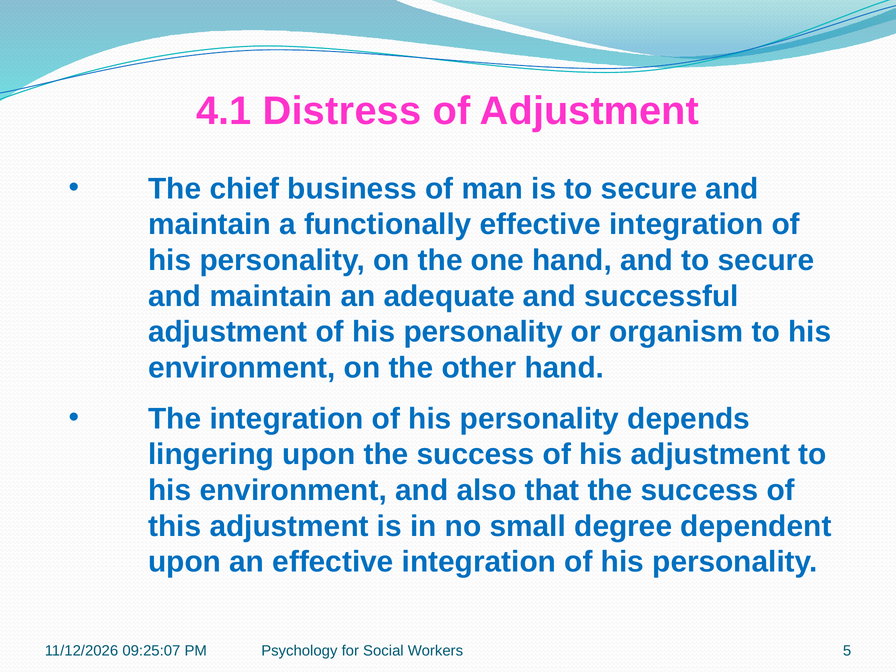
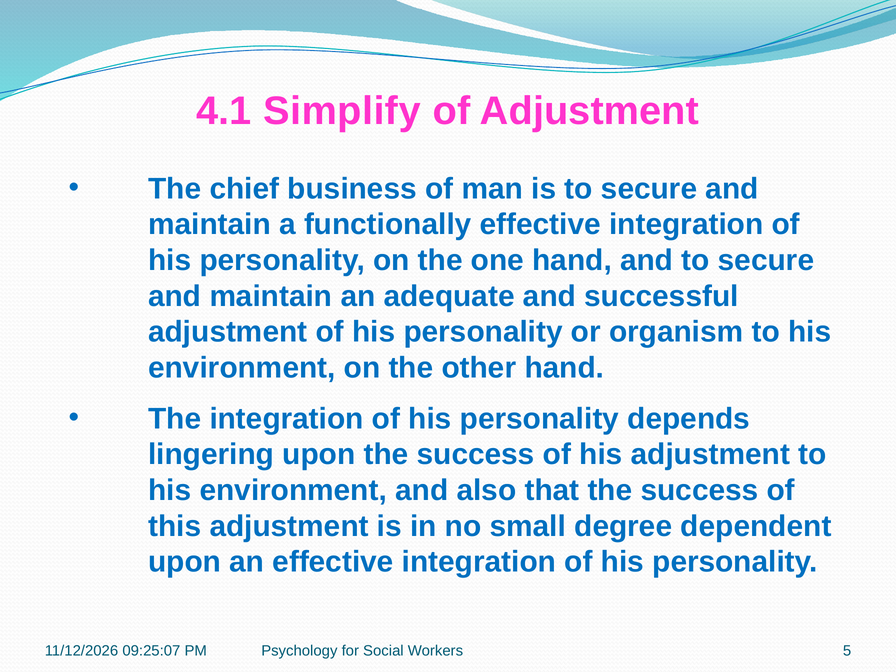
Distress: Distress -> Simplify (342, 111)
